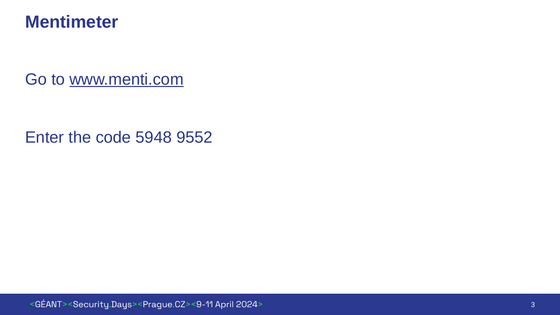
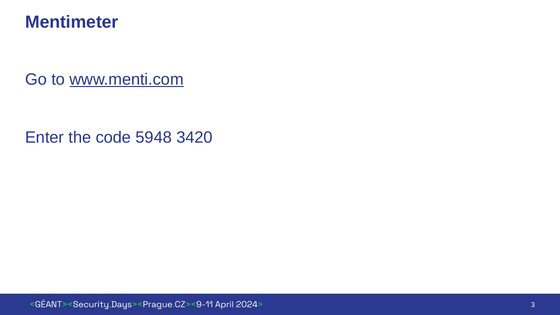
9552: 9552 -> 3420 (195, 137)
